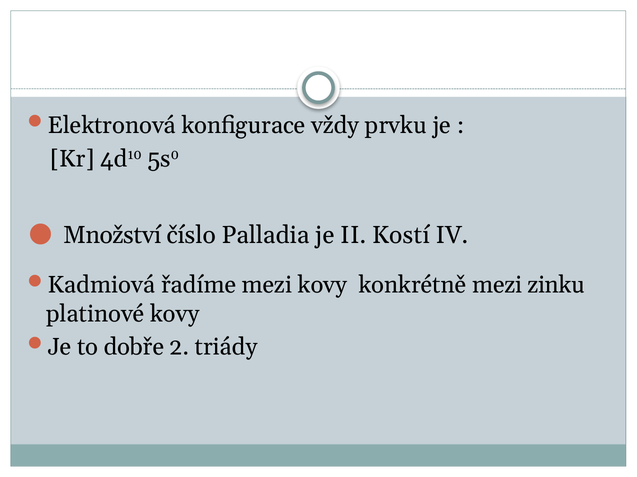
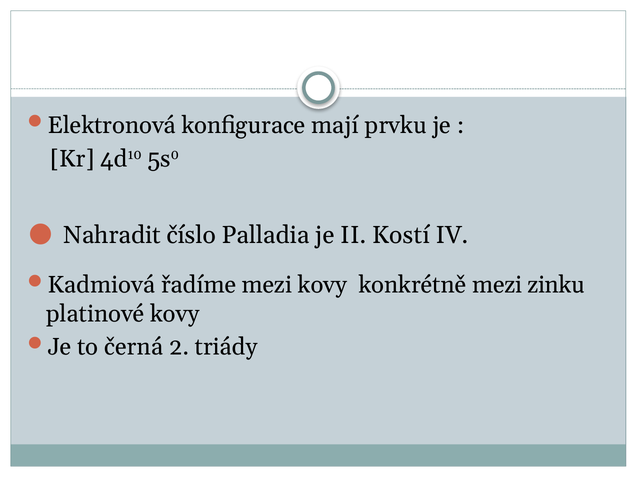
vždy: vždy -> mají (335, 126)
Množství: Množství -> Nahradit (112, 235)
dobře: dobře -> černá (134, 348)
